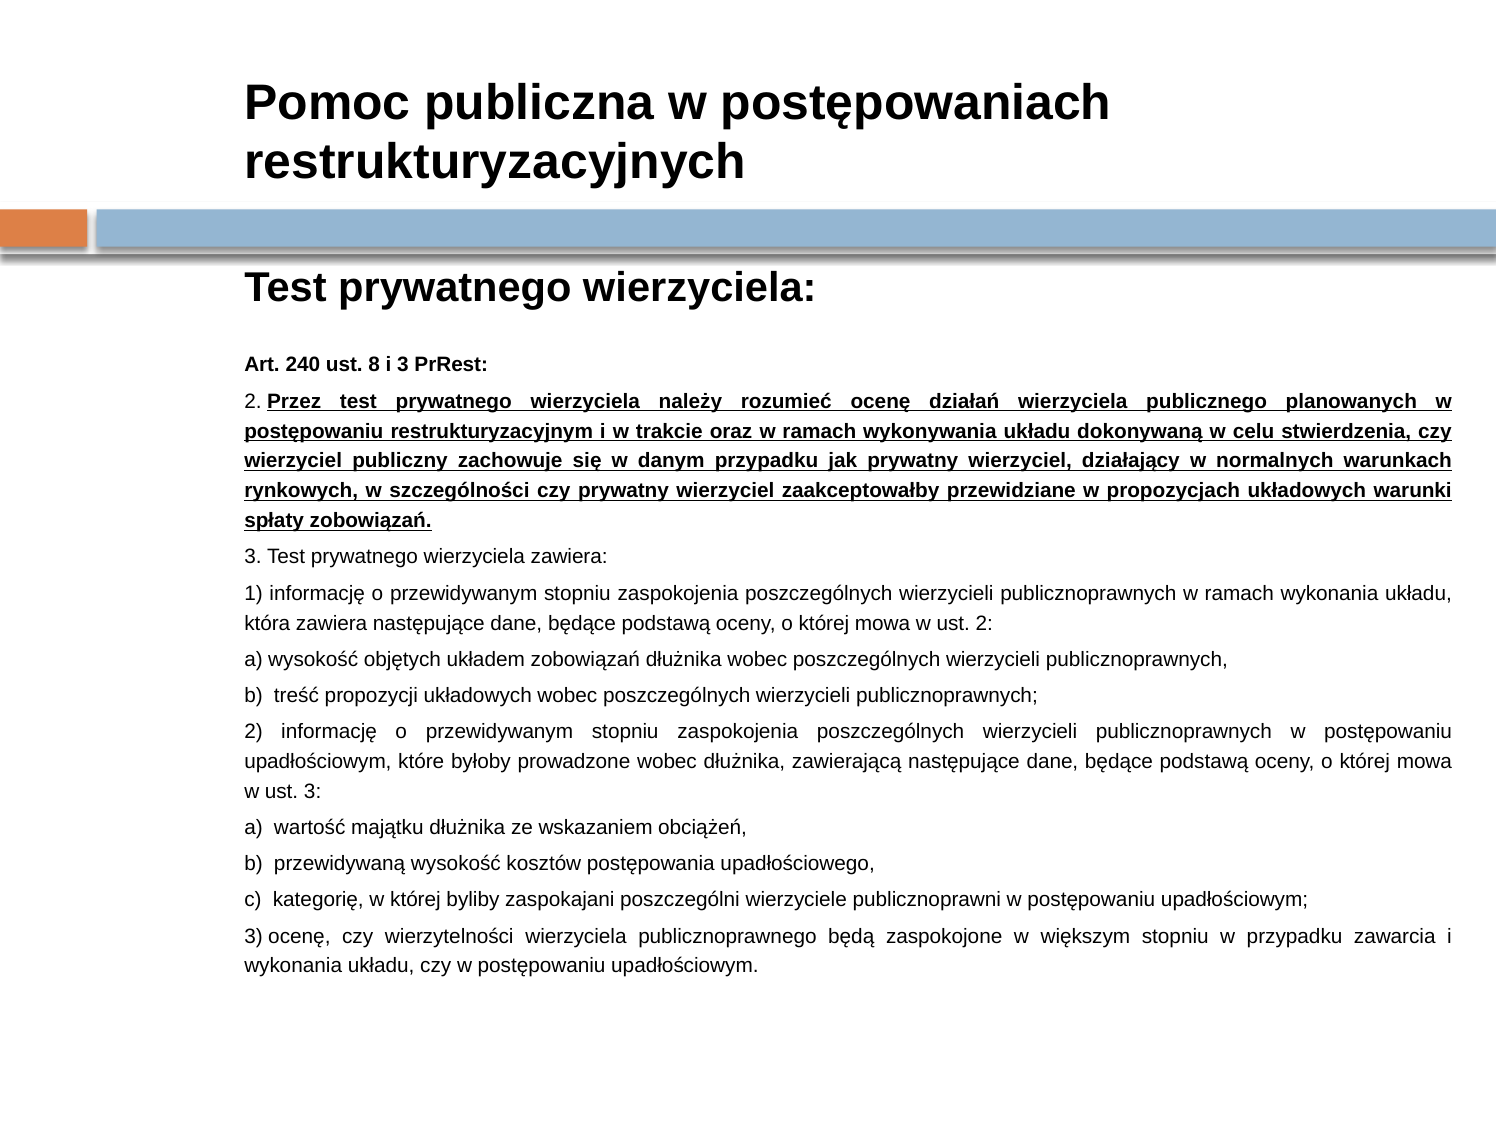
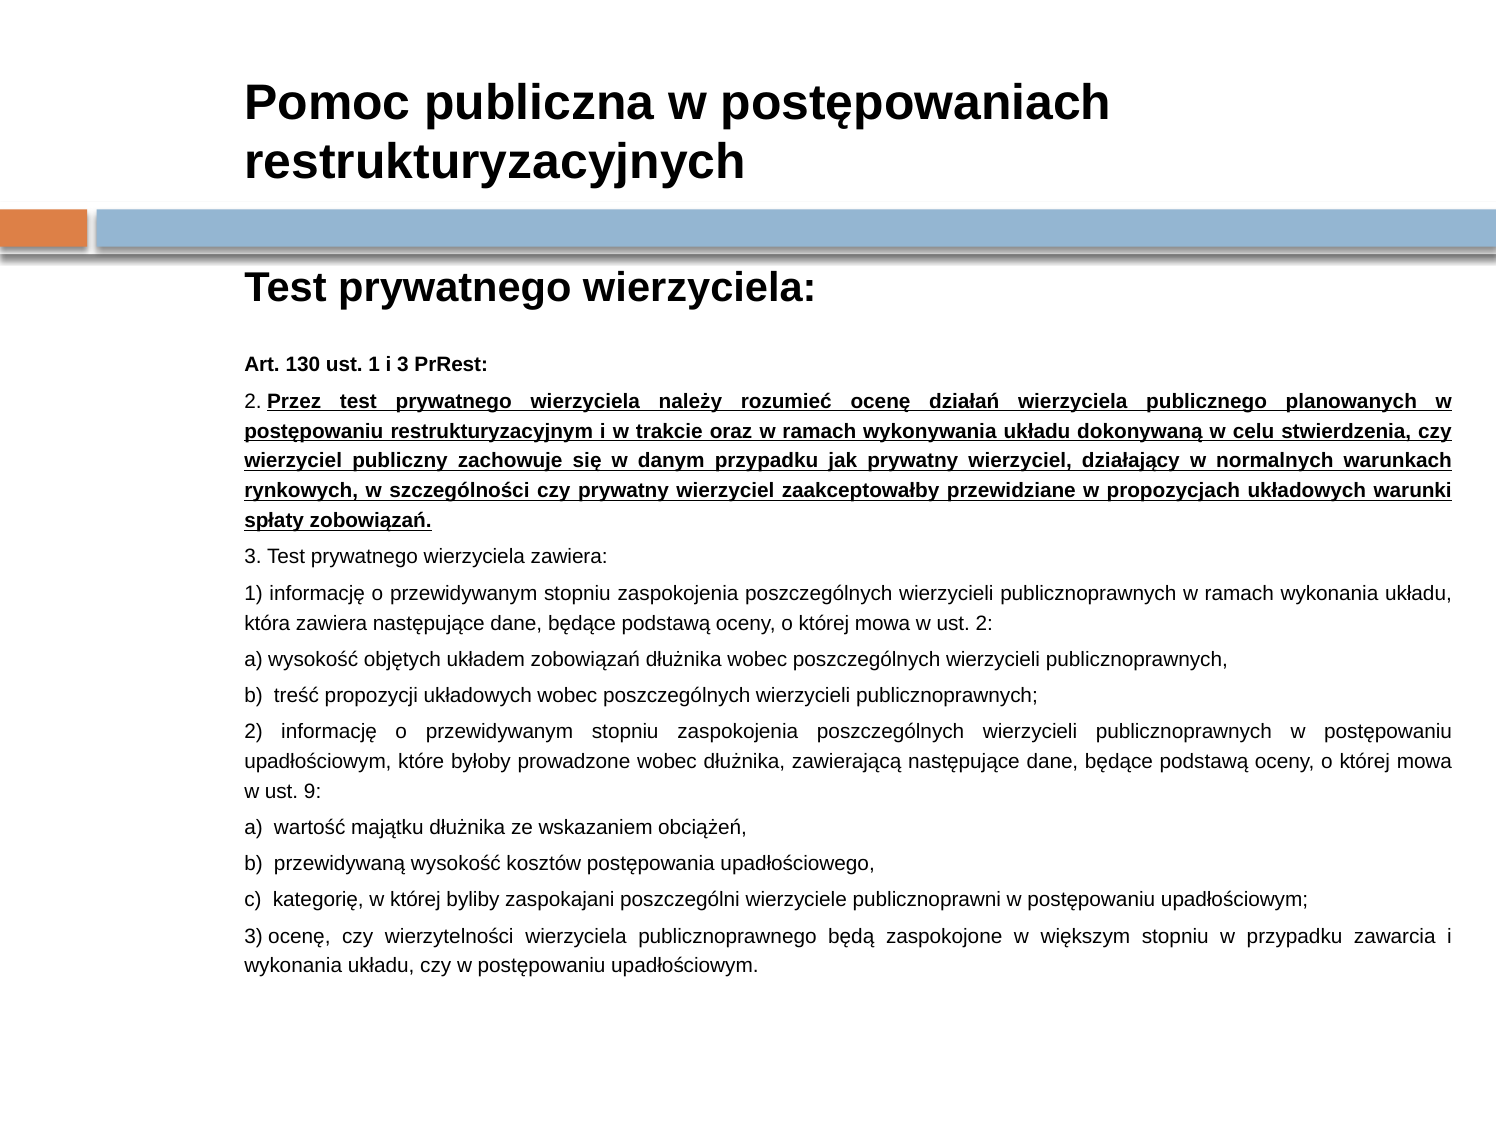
240: 240 -> 130 (303, 365)
ust 8: 8 -> 1 (374, 365)
ust 3: 3 -> 9 (313, 791)
